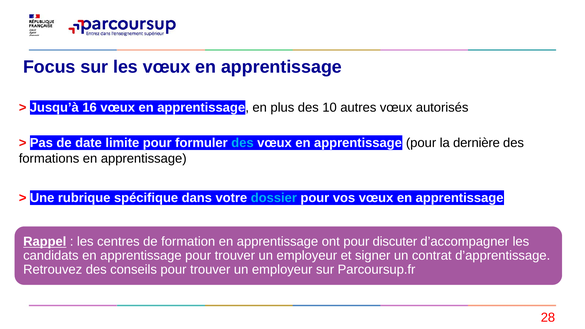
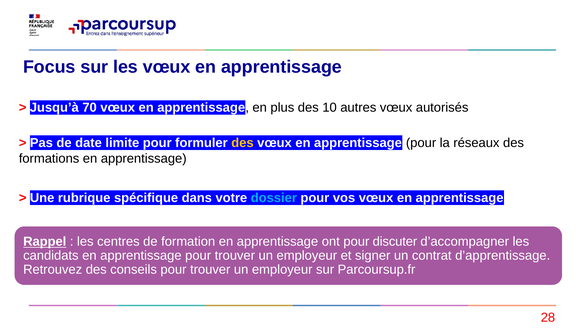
16: 16 -> 70 (90, 108)
des colour: light blue -> yellow (242, 143)
dernière: dernière -> réseaux (476, 143)
